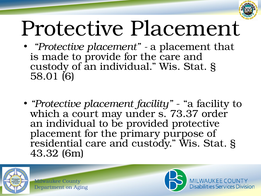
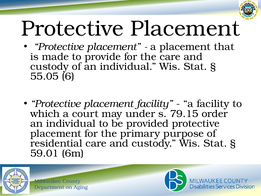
58.01: 58.01 -> 55.05 (44, 76)
73.37: 73.37 -> 79.15 (184, 114)
43.32: 43.32 -> 59.01 (44, 153)
